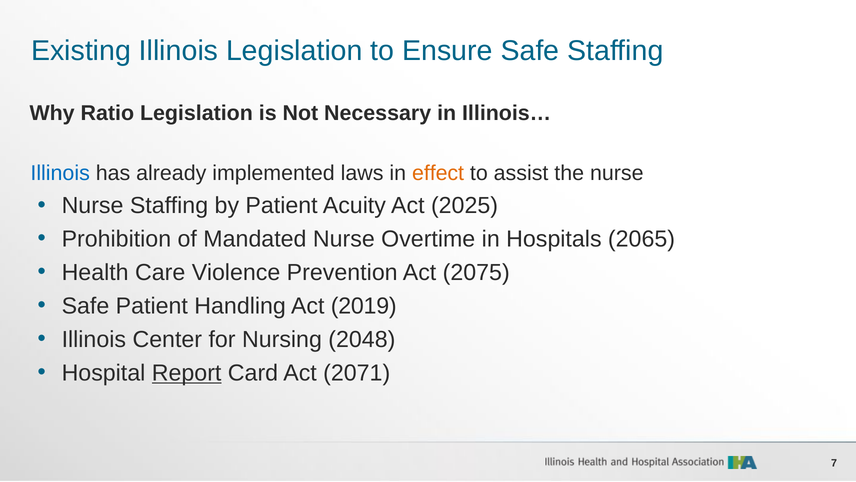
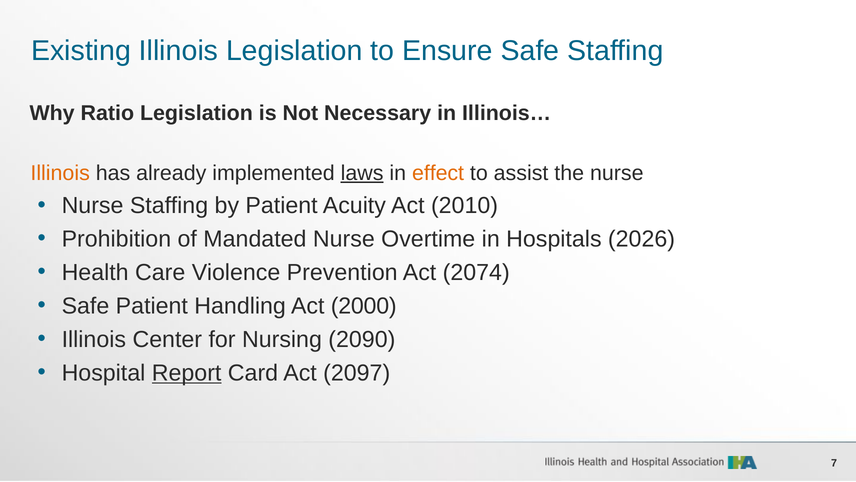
Illinois colour: blue -> orange (60, 173)
laws underline: none -> present (362, 173)
2025: 2025 -> 2010 (465, 205)
2065: 2065 -> 2026 (642, 239)
2075: 2075 -> 2074 (476, 272)
2019: 2019 -> 2000 (364, 306)
2048: 2048 -> 2090 (362, 339)
2071: 2071 -> 2097 (357, 373)
